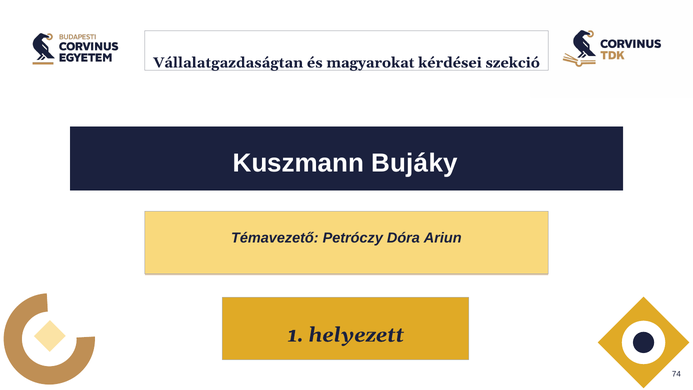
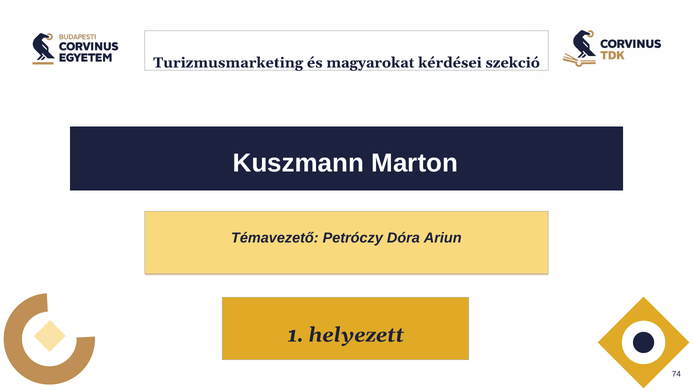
Vállalatgazdaságtan: Vállalatgazdaságtan -> Turizmusmarketing (228, 63)
Bujáky: Bujáky -> Marton (415, 163)
